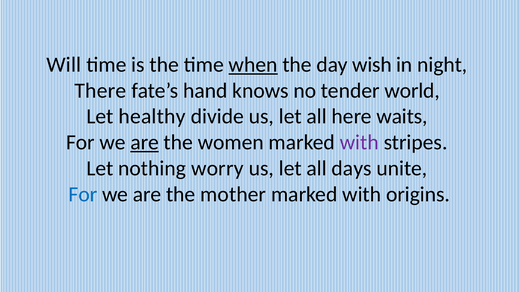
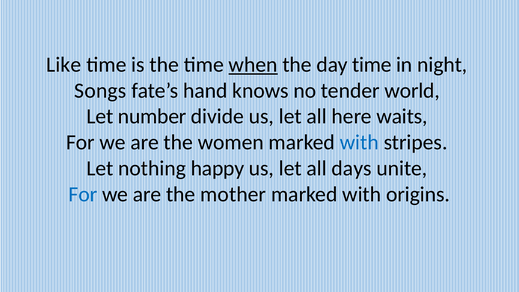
Will: Will -> Like (64, 65)
day wish: wish -> time (372, 65)
There: There -> Songs (100, 91)
healthy: healthy -> number (152, 116)
are underline: present -> none (145, 142)
with colour: purple -> blue (359, 142)
worry: worry -> happy (218, 168)
